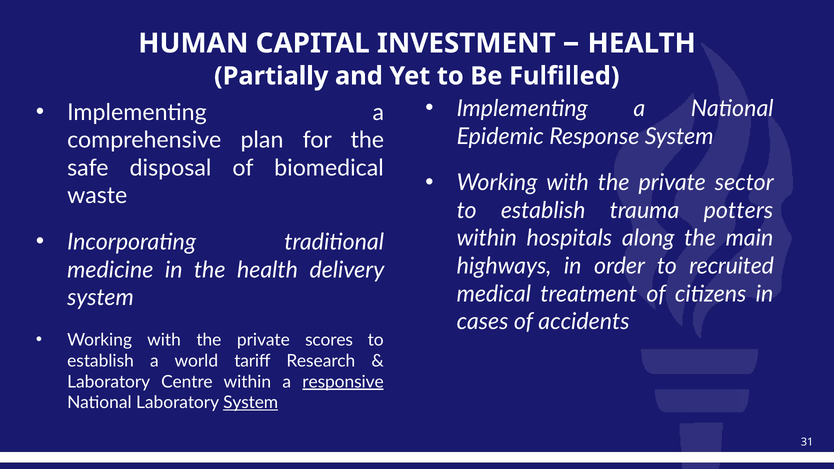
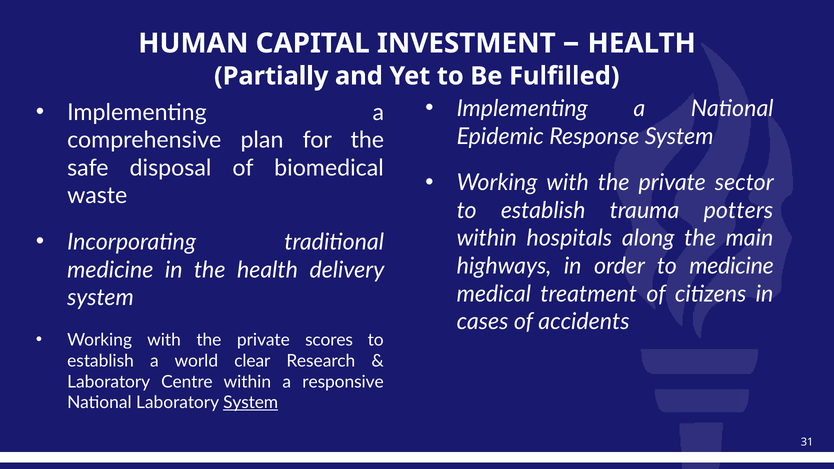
to recruited: recruited -> medicine (732, 266)
tariﬀ: tariﬀ -> clear (252, 361)
responsive underline: present -> none (343, 382)
